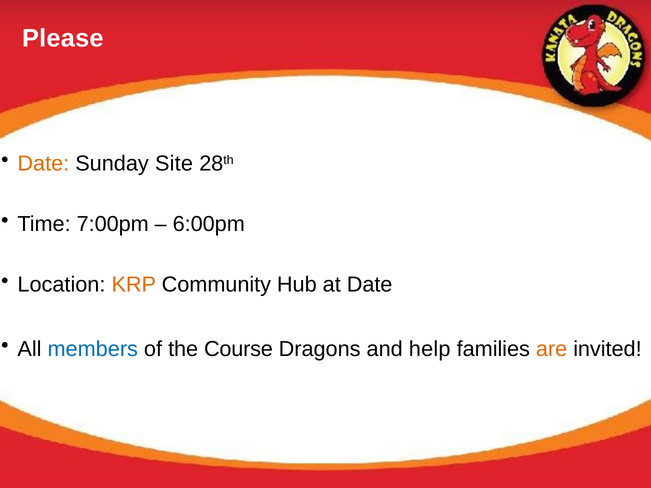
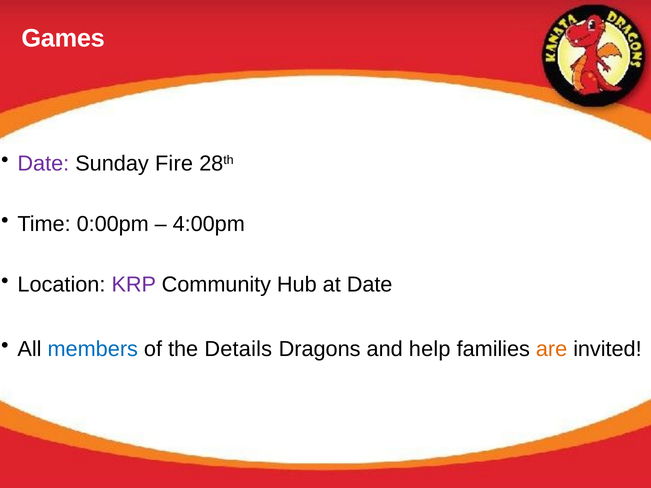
Please: Please -> Games (63, 39)
Date colour: orange -> purple (43, 164)
Site: Site -> Fire (174, 164)
7:00pm: 7:00pm -> 0:00pm (113, 224)
6:00pm: 6:00pm -> 4:00pm (209, 224)
KRP colour: orange -> purple (134, 285)
Course: Course -> Details (238, 349)
